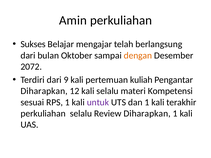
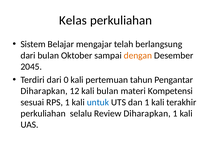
Amin: Amin -> Kelas (73, 20)
Sukses: Sukses -> Sistem (33, 44)
2072: 2072 -> 2045 (31, 67)
9: 9 -> 0 (66, 80)
kuliah: kuliah -> tahun (141, 80)
kali selalu: selalu -> bulan (107, 91)
untuk colour: purple -> blue (98, 102)
